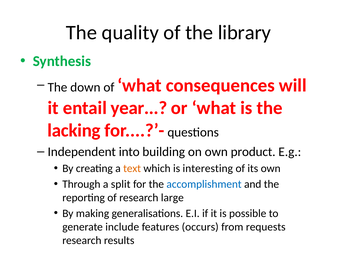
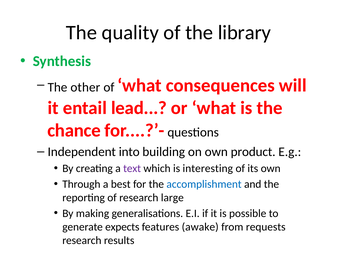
down: down -> other (85, 87)
year: year -> lead (139, 108)
lacking: lacking -> chance (74, 130)
text colour: orange -> purple (132, 168)
split: split -> best (121, 184)
include: include -> expects (122, 227)
occurs: occurs -> awake (200, 227)
